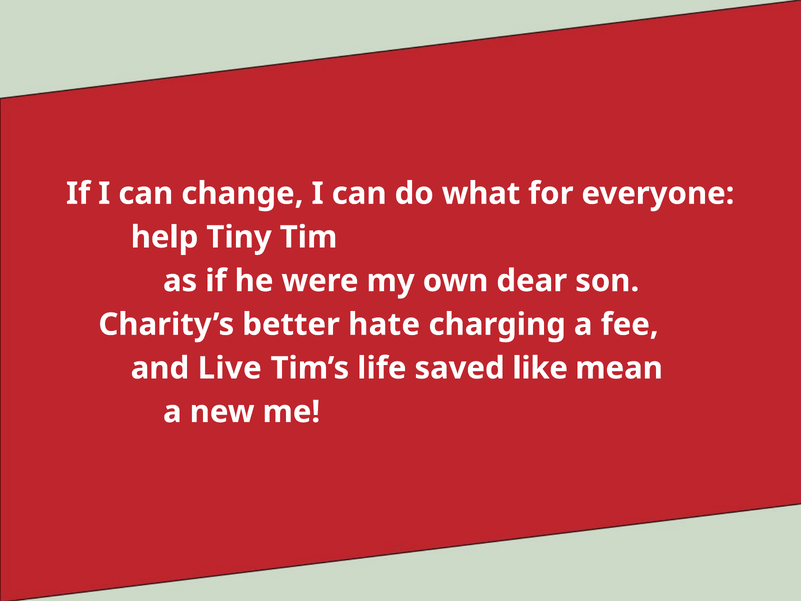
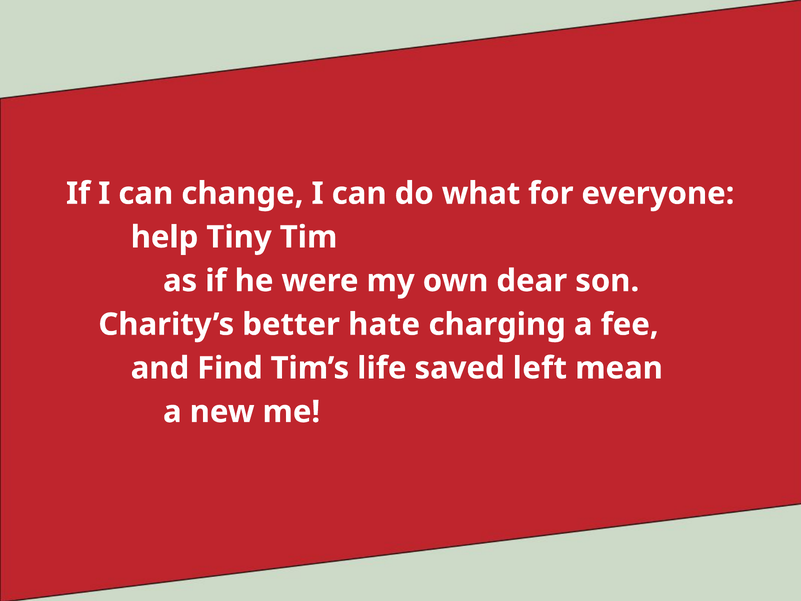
Live: Live -> Find (230, 368)
like: like -> left (540, 368)
